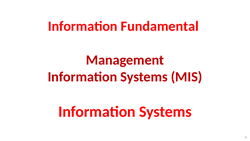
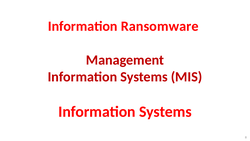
Fundamental: Fundamental -> Ransomware (160, 26)
